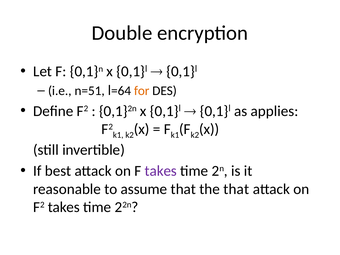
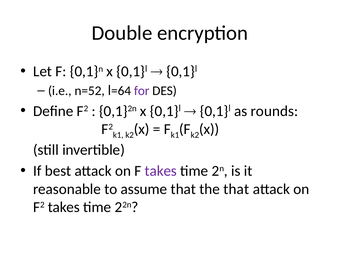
n=51: n=51 -> n=52 (90, 91)
for colour: orange -> purple (142, 91)
applies: applies -> rounds (274, 111)
